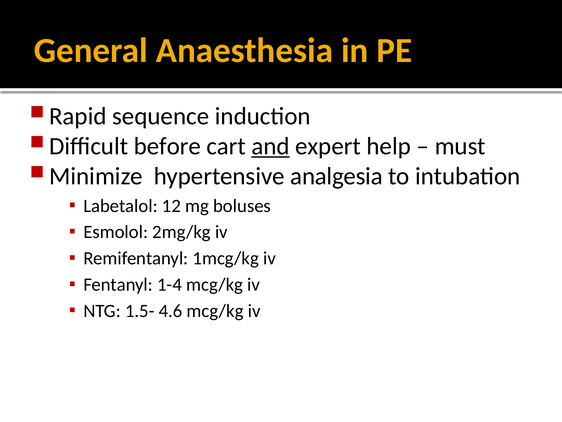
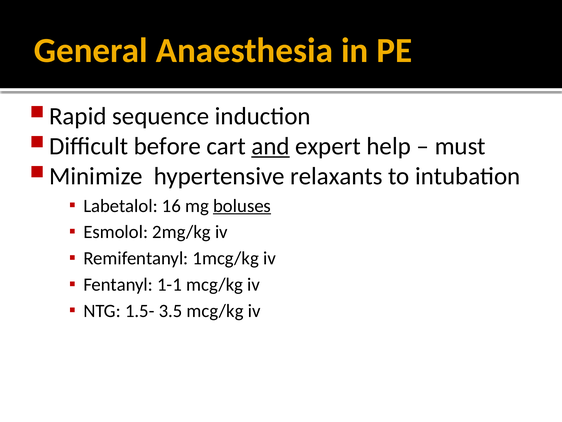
analgesia: analgesia -> relaxants (336, 176)
12: 12 -> 16 (171, 206)
boluses underline: none -> present (242, 206)
1-4: 1-4 -> 1-1 (170, 284)
4.6: 4.6 -> 3.5 (171, 310)
